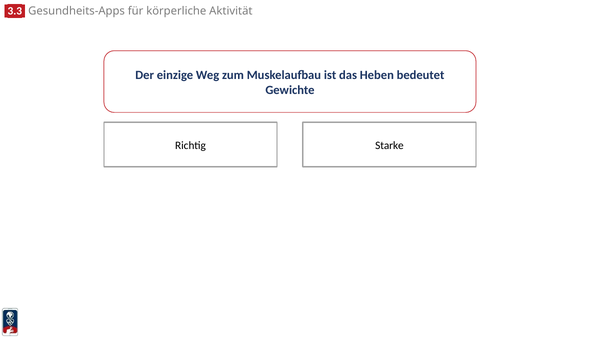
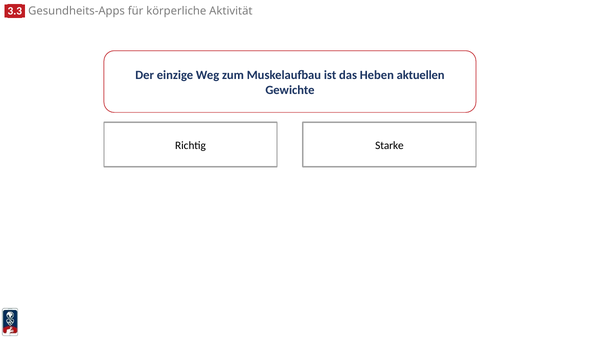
bedeutet: bedeutet -> aktuellen (421, 75)
